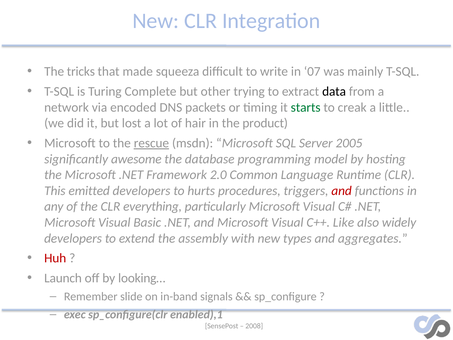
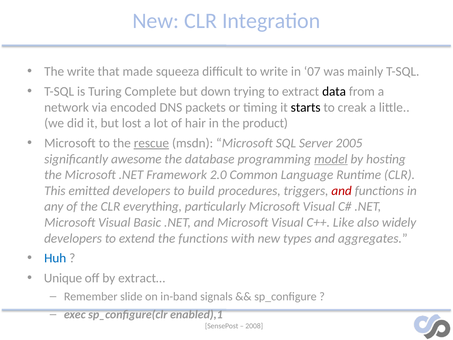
The tricks: tricks -> write (81, 72)
other: other -> down (216, 91)
starts colour: green -> black (306, 107)
model underline: none -> present (331, 159)
hurts: hurts -> build (201, 191)
the assembly: assembly -> functions (203, 238)
Huh colour: red -> blue (55, 258)
Launch: Launch -> Unique (63, 278)
looking…: looking… -> extract… (142, 278)
